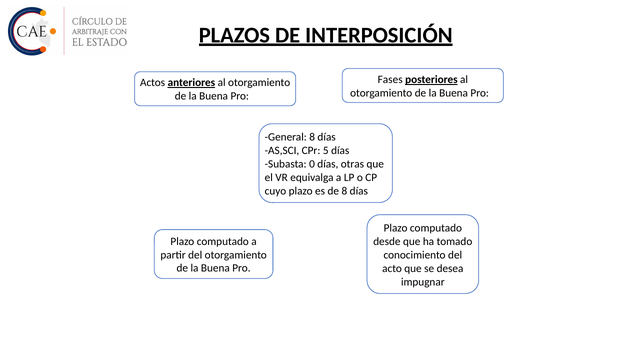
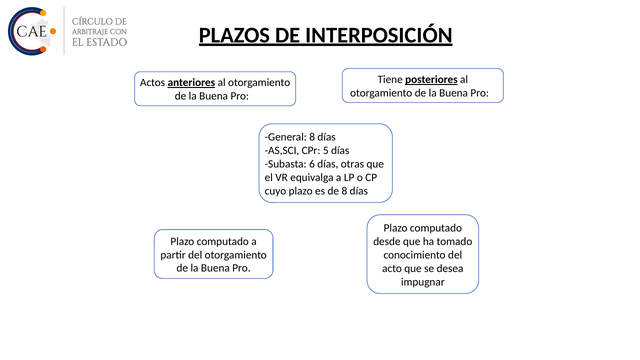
Fases: Fases -> Tiene (390, 80)
0: 0 -> 6 (312, 164)
